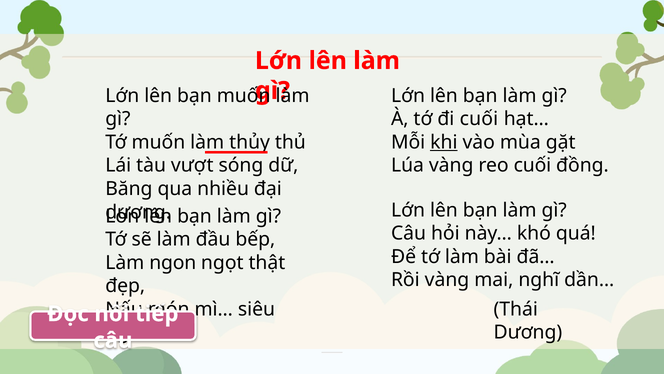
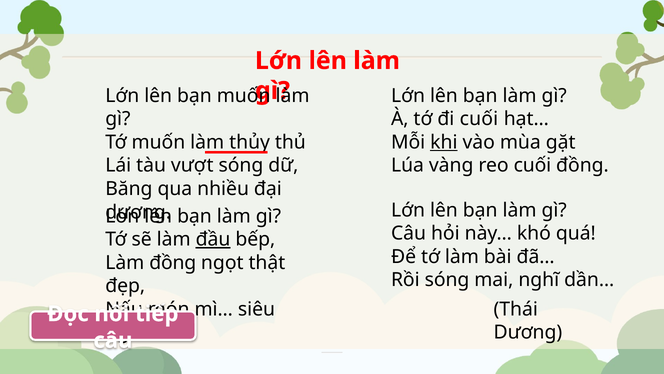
đầu underline: none -> present (213, 239)
Làm ngon: ngon -> đồng (173, 262)
Rồi vàng: vàng -> sóng (447, 280)
